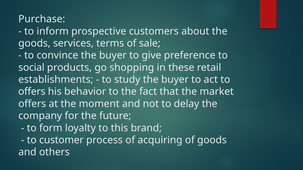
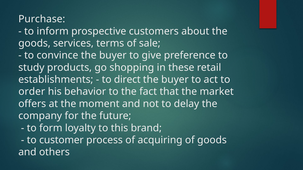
social: social -> study (31, 68)
study: study -> direct (127, 80)
offers: offers -> order (32, 92)
